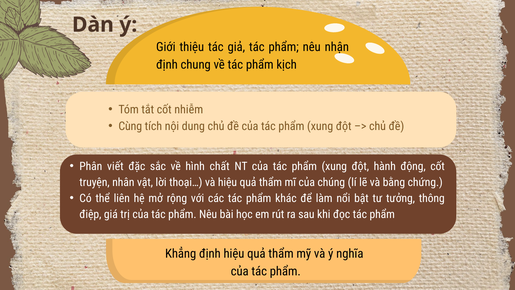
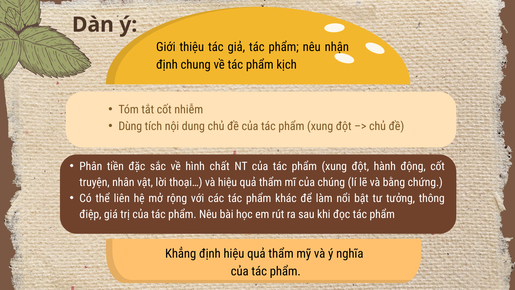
Cùng: Cùng -> Dùng (130, 126)
viết: viết -> tiền (115, 166)
